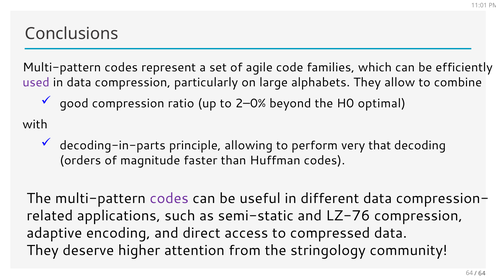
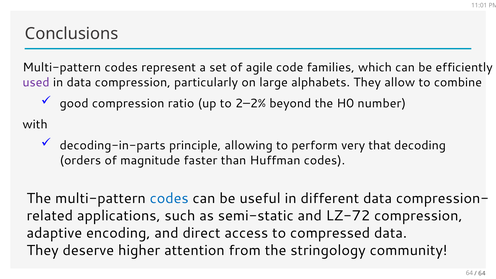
2–0%: 2–0% -> 2–2% (251, 103)
optimal: optimal -> number (382, 103)
codes colour: purple -> blue (169, 198)
LZ-76: LZ-76 -> LZ-72 (348, 216)
